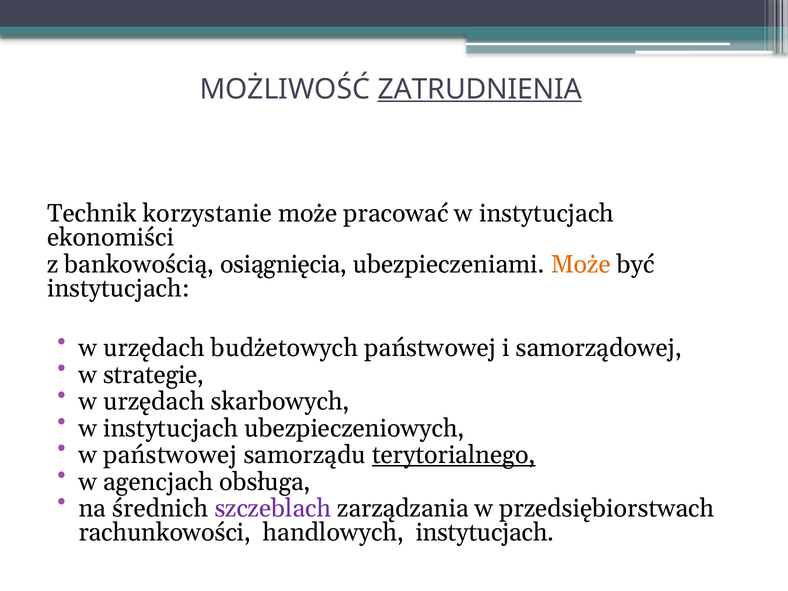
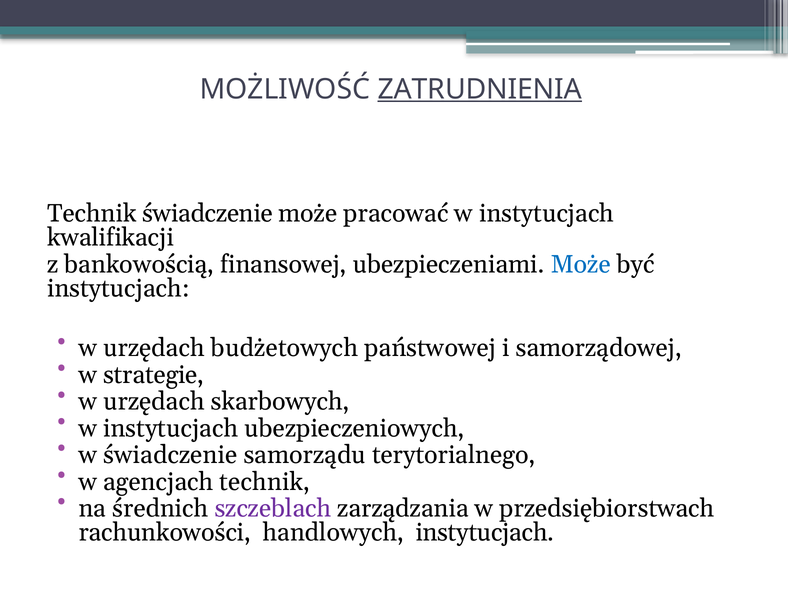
Technik korzystanie: korzystanie -> świadczenie (208, 214)
ekonomiści: ekonomiści -> kwalifikacji (111, 238)
osiągnięcia: osiągnięcia -> finansowej (283, 264)
Może colour: orange -> blue (581, 264)
w państwowej: państwowej -> świadczenie (170, 455)
terytorialnego underline: present -> none (454, 455)
agencjach obsługa: obsługa -> technik (265, 482)
